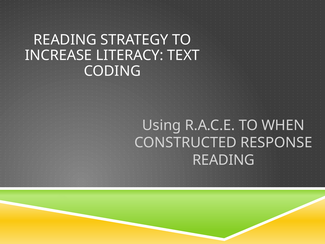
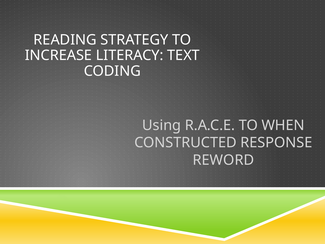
READING: READING -> REWORD (223, 160)
